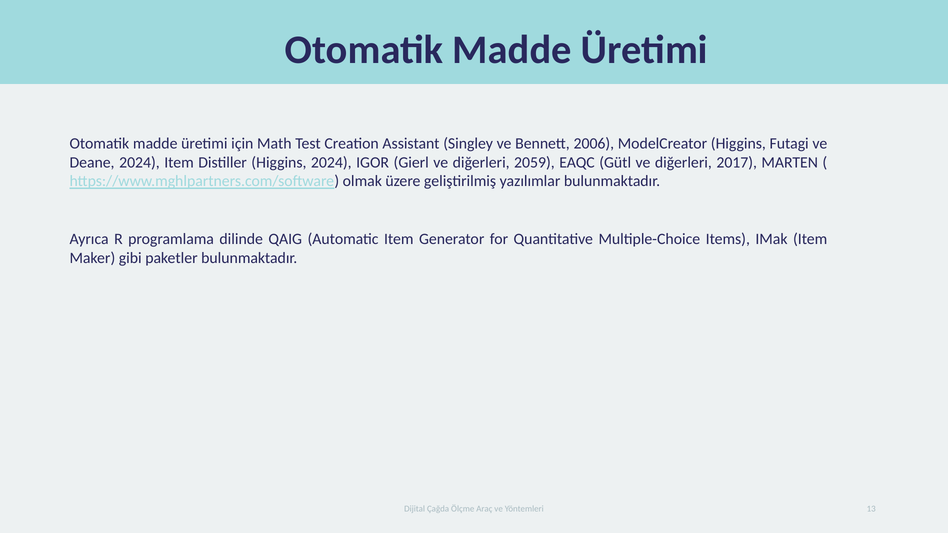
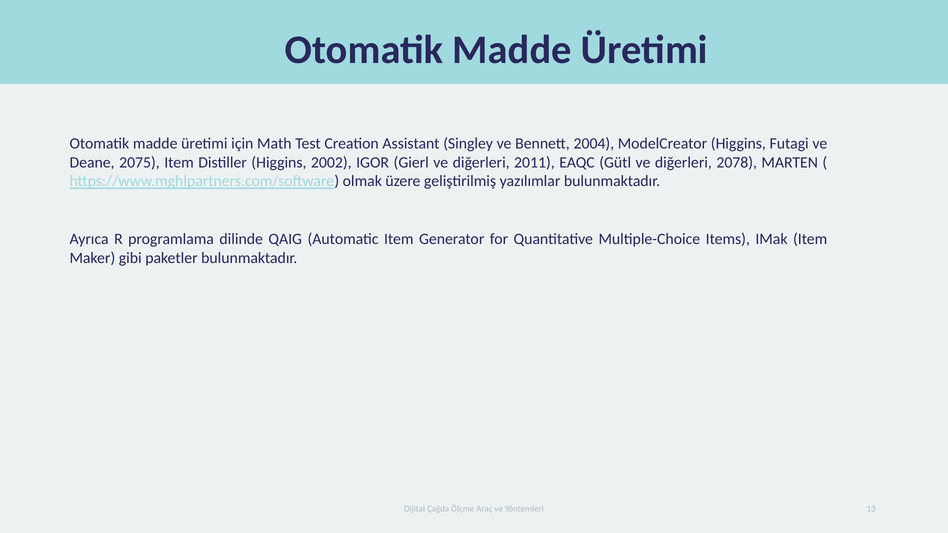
2006: 2006 -> 2004 (594, 143)
Deane 2024: 2024 -> 2075 (139, 162)
Higgins 2024: 2024 -> 2002 (331, 162)
2059: 2059 -> 2011 (534, 162)
2017: 2017 -> 2078 (737, 162)
